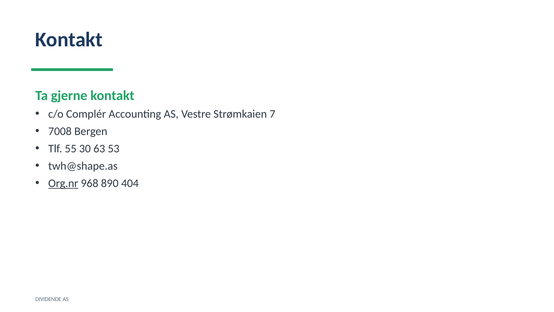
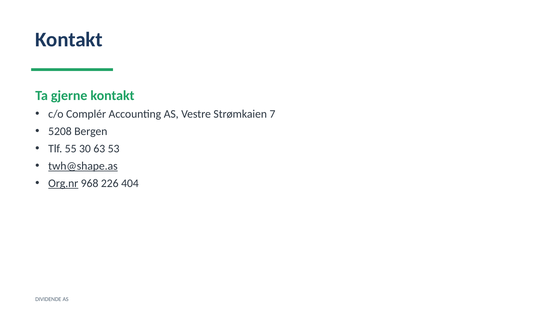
7008: 7008 -> 5208 (60, 131)
twh@shape.as underline: none -> present (83, 166)
890: 890 -> 226 (110, 183)
